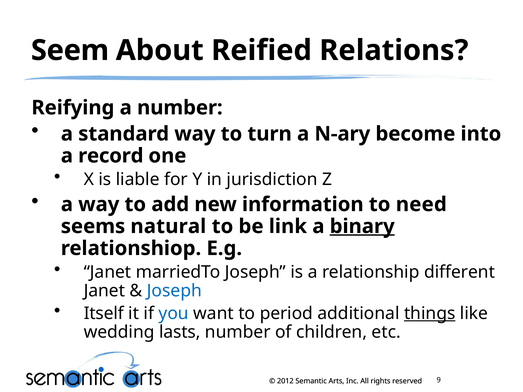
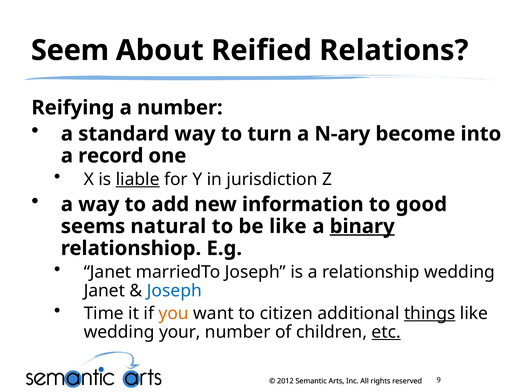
liable underline: none -> present (138, 180)
need: need -> good (421, 205)
be link: link -> like (288, 226)
relationship different: different -> wedding (460, 272)
Itself: Itself -> Time (104, 313)
you colour: blue -> orange (174, 313)
period: period -> citizen (286, 313)
lasts: lasts -> your (180, 332)
etc underline: none -> present (386, 332)
